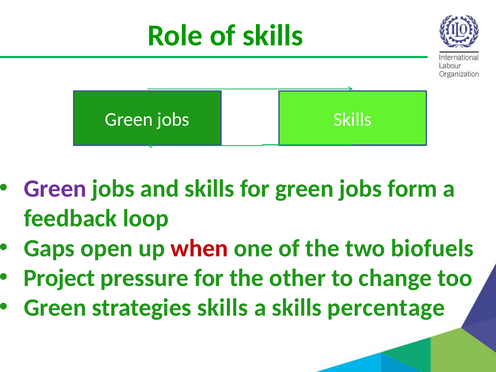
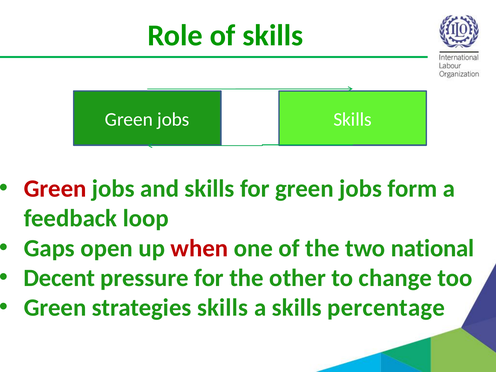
Green colour: purple -> red (55, 189)
biofuels: biofuels -> national (433, 248)
Project: Project -> Decent (59, 278)
